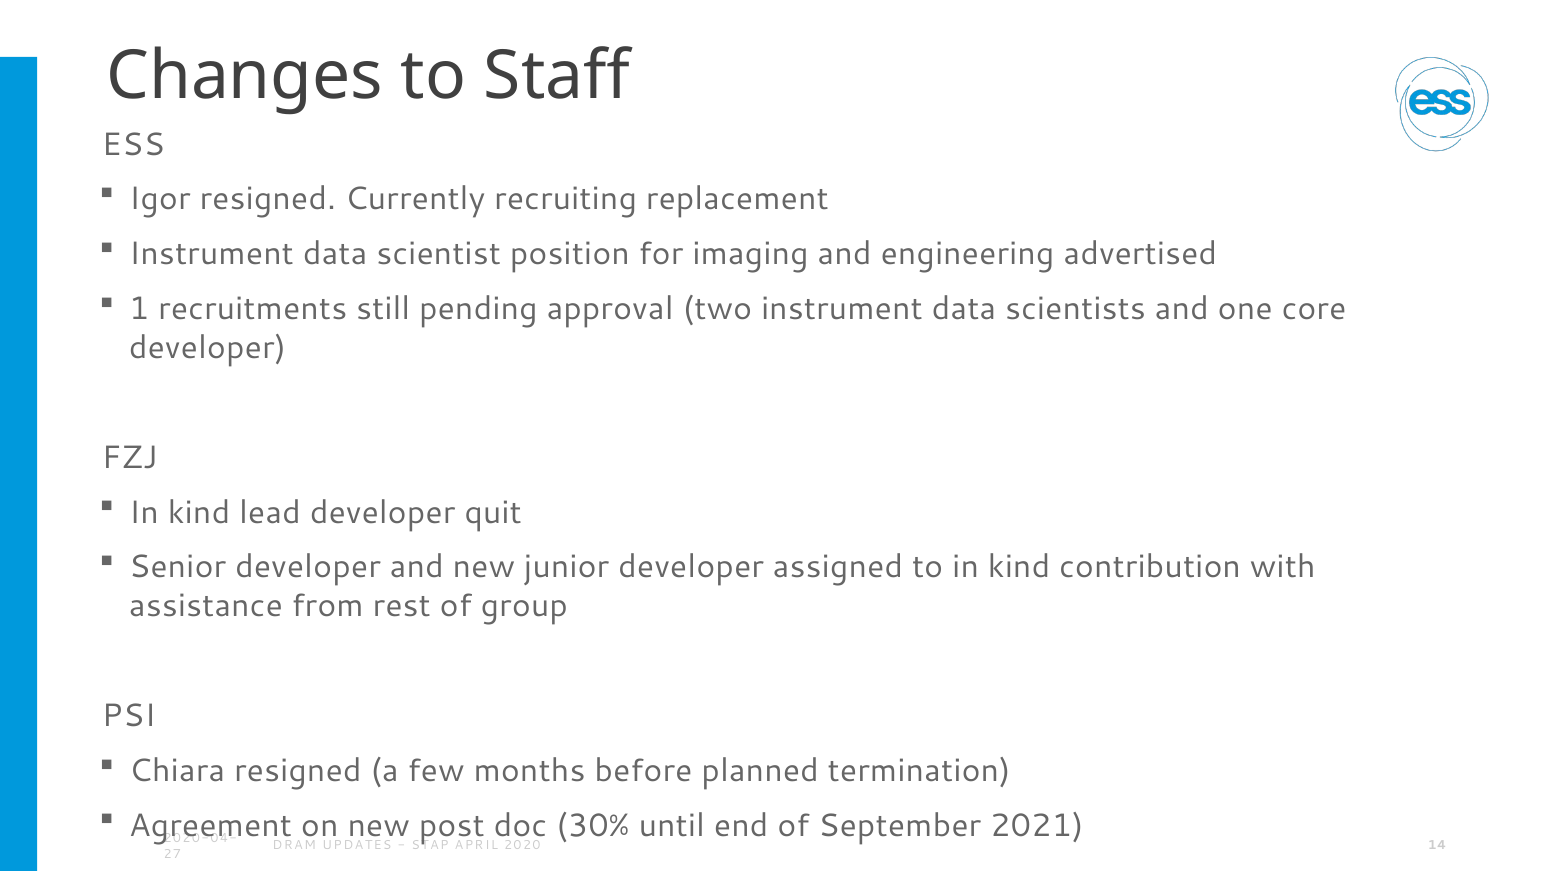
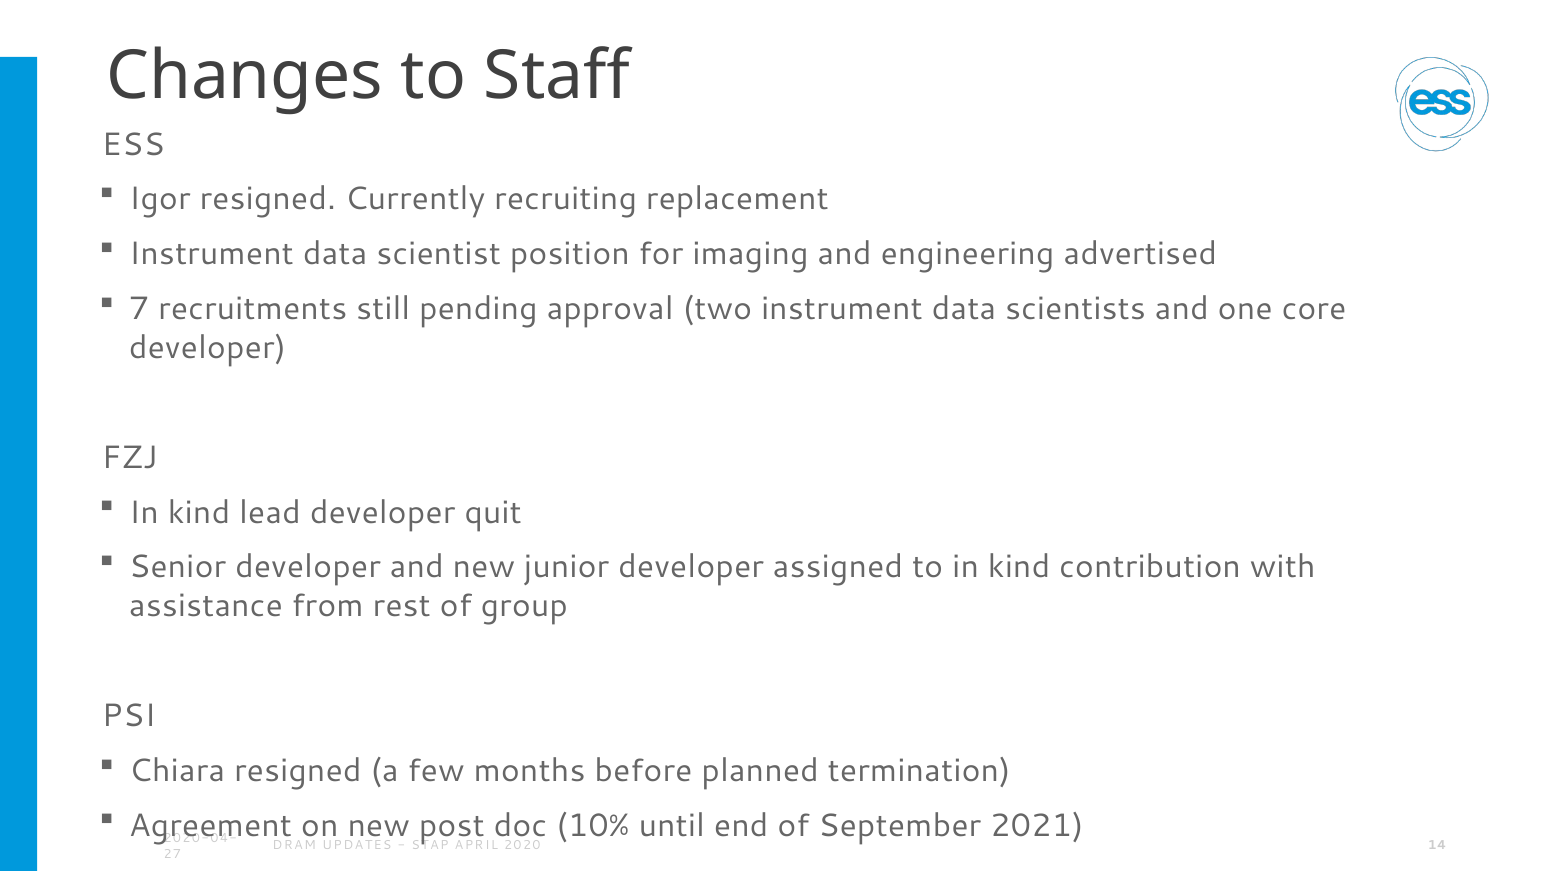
1: 1 -> 7 (139, 309)
30%: 30% -> 10% (593, 826)
